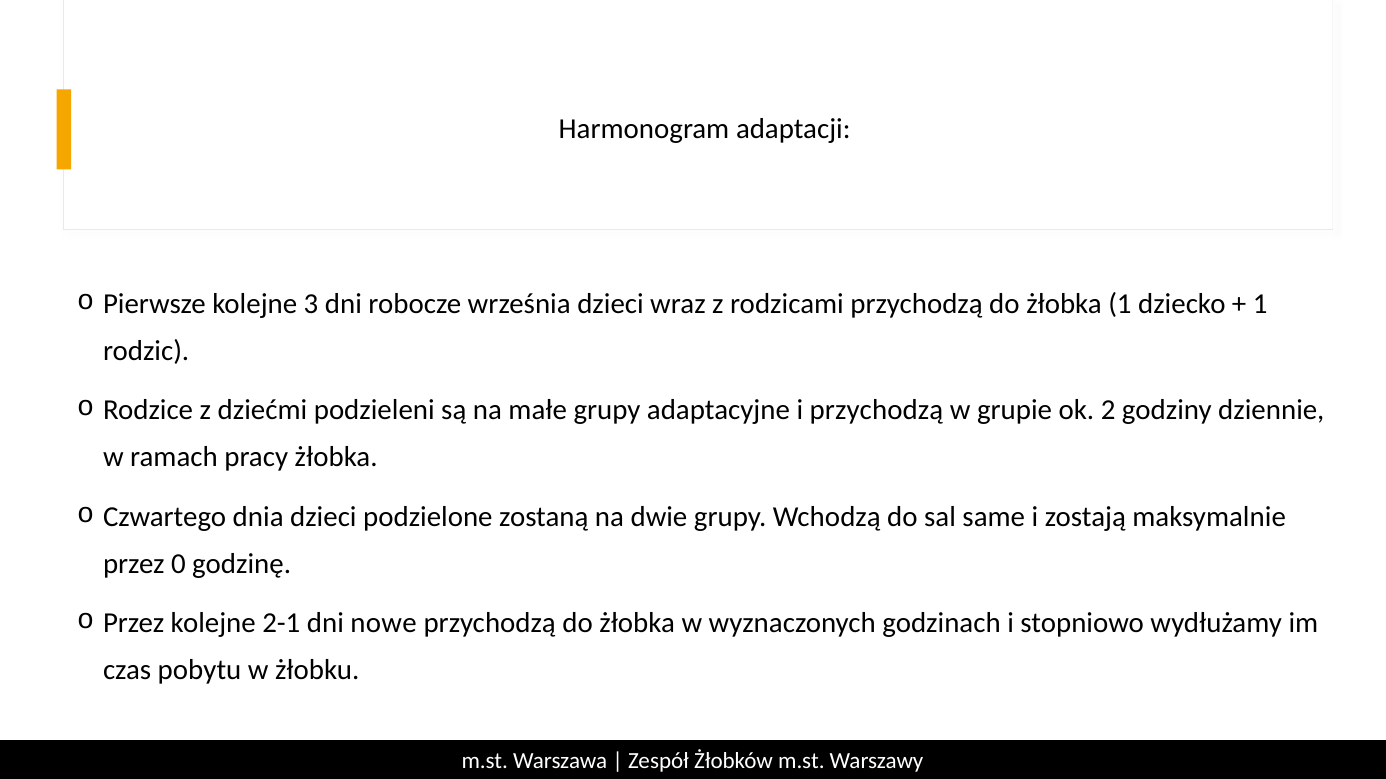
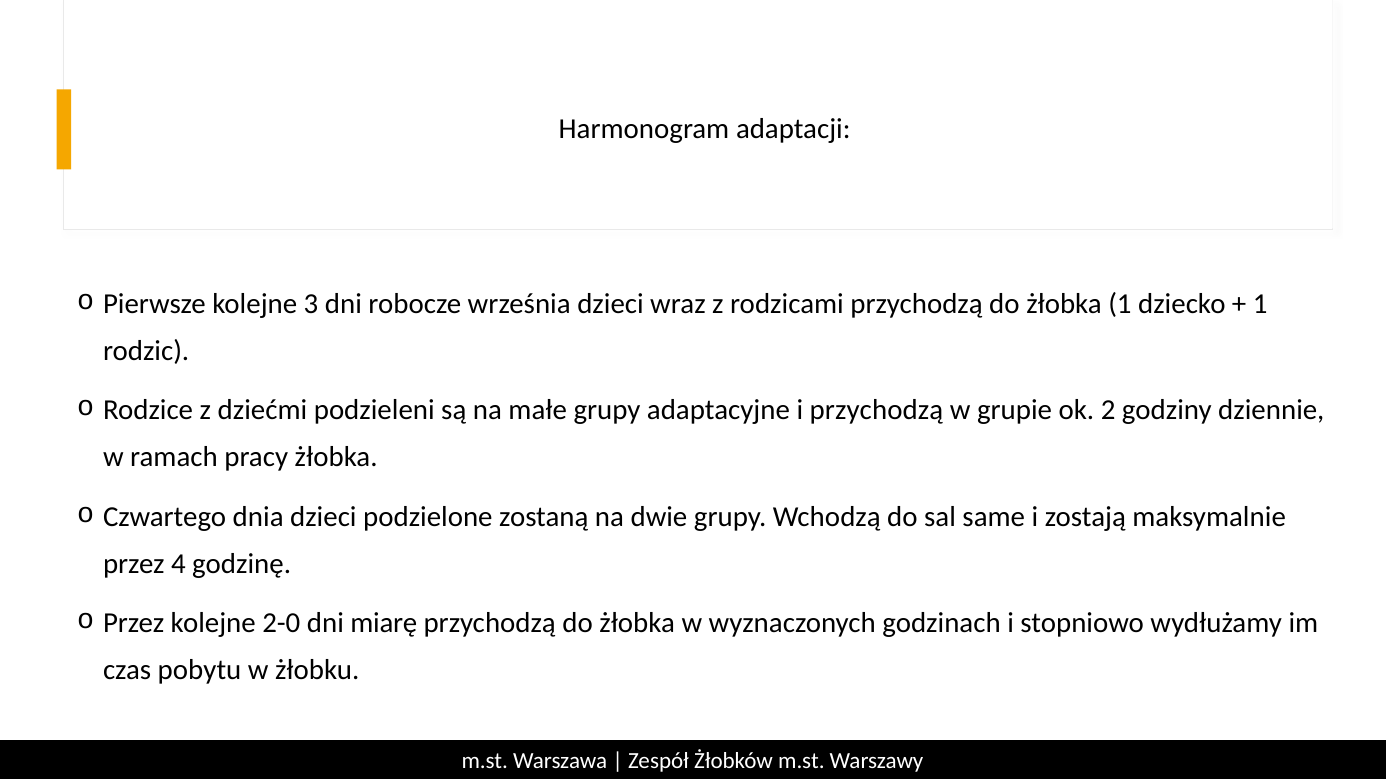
0: 0 -> 4 (178, 564)
2-1: 2-1 -> 2-0 (281, 624)
nowe: nowe -> miarę (384, 624)
